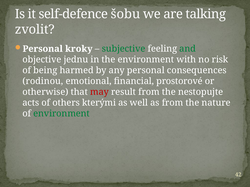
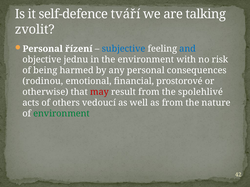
šobu: šobu -> tváří (126, 14)
kroky: kroky -> řízení (79, 49)
subjective colour: green -> blue (124, 49)
and colour: green -> blue (188, 49)
nestopujte: nestopujte -> spolehlivé (201, 92)
kterými: kterými -> vedoucí (99, 103)
